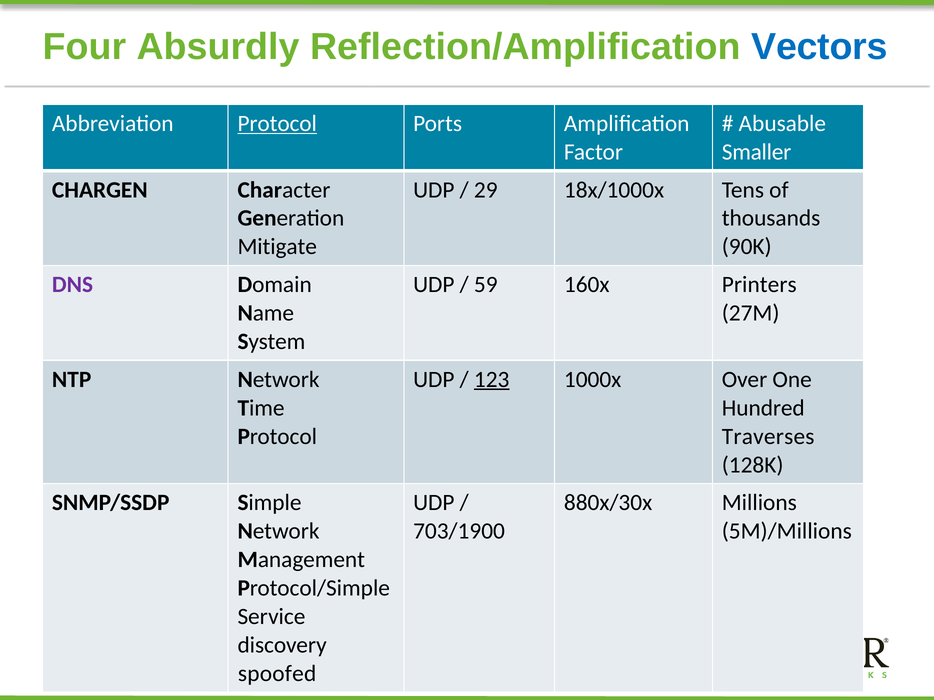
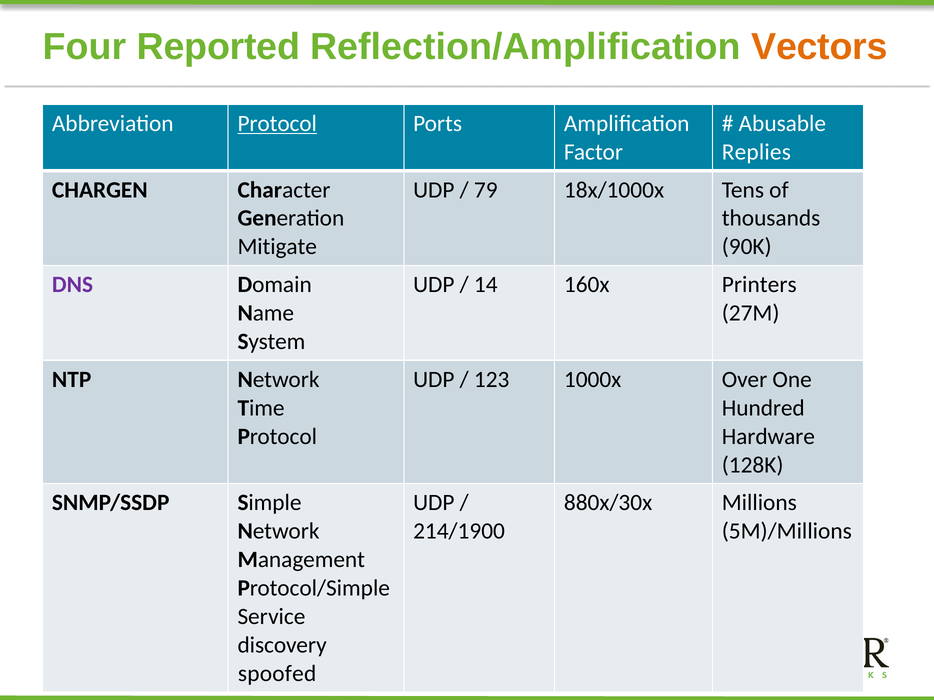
Absurdly: Absurdly -> Reported (218, 47)
Vectors colour: blue -> orange (819, 47)
Smaller: Smaller -> Replies (756, 152)
29: 29 -> 79 (486, 190)
59: 59 -> 14 (486, 285)
123 underline: present -> none (492, 380)
Traverses: Traverses -> Hardware (768, 437)
703/1900: 703/1900 -> 214/1900 (459, 532)
